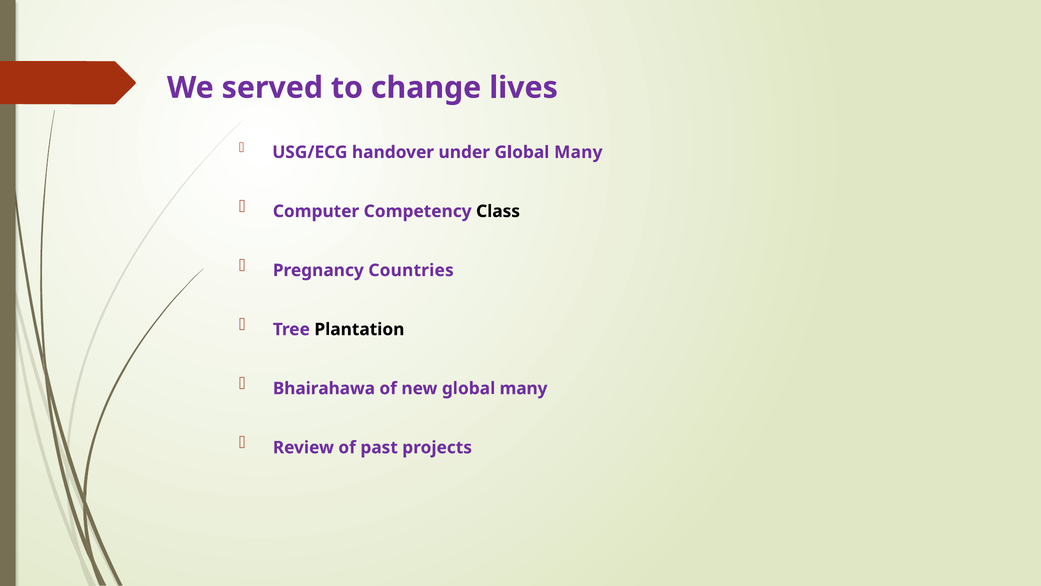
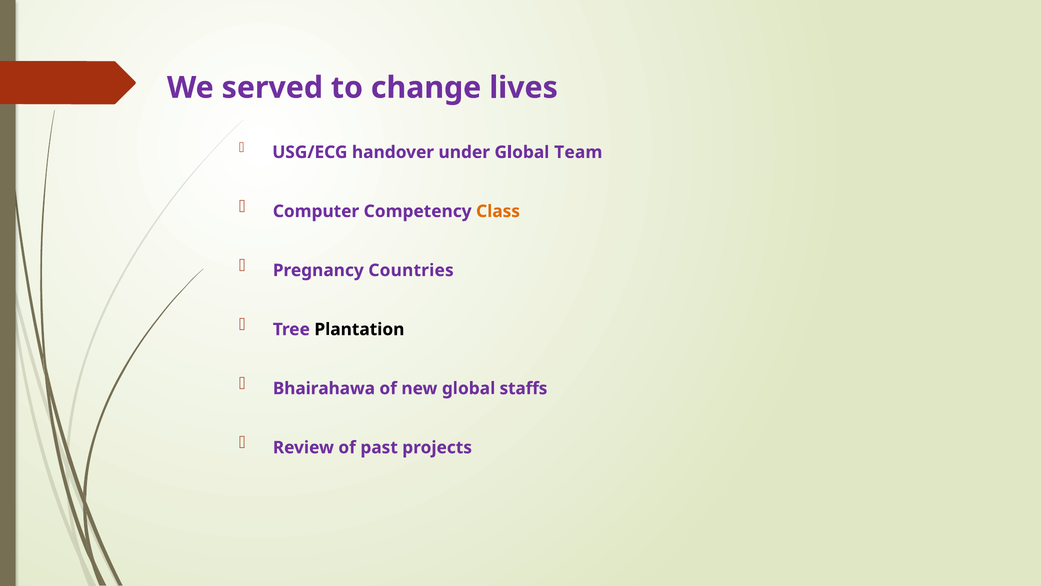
under Global Many: Many -> Team (578, 152)
Class colour: black -> orange (498, 211)
new global many: many -> staffs (523, 388)
